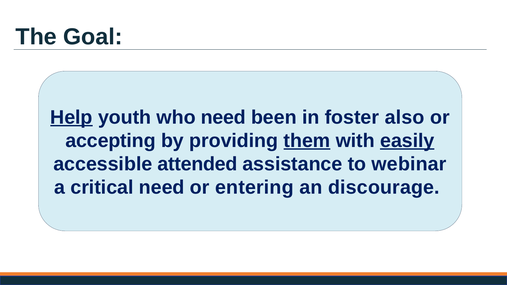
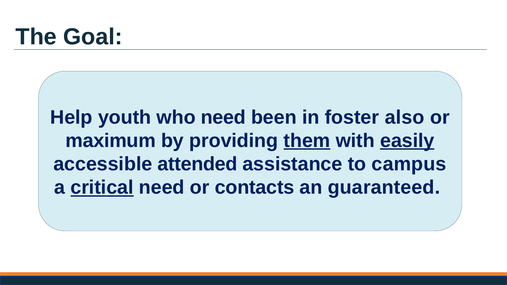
Help underline: present -> none (71, 117)
accepting: accepting -> maximum (111, 141)
webinar: webinar -> campus (409, 164)
critical underline: none -> present (102, 188)
entering: entering -> contacts (255, 188)
discourage: discourage -> guaranteed (384, 188)
